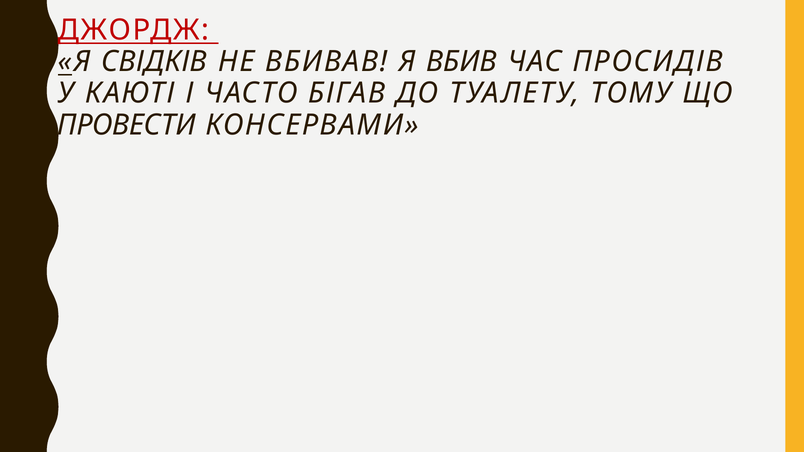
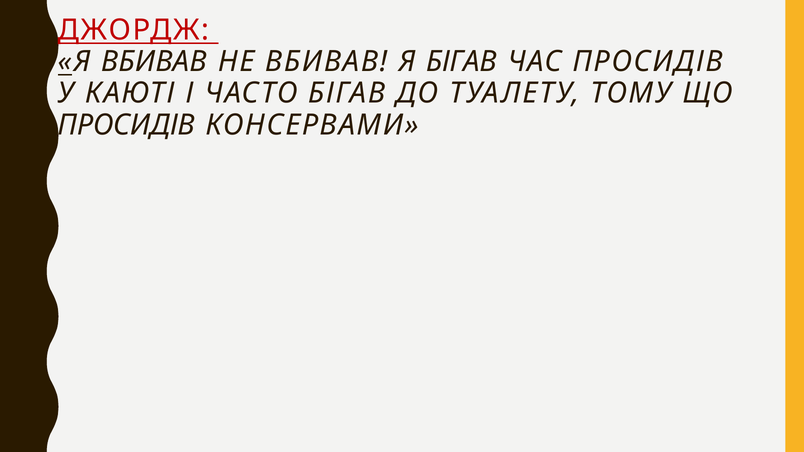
Я СВІДКІВ: СВІДКІВ -> ВБИВАВ (154, 62)
Я ВБИВ: ВБИВ -> БІГАВ (462, 62)
ПРОВЕСТИ: ПРОВЕСТИ -> ПРОСИДІВ (127, 125)
